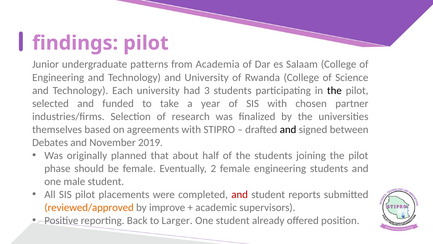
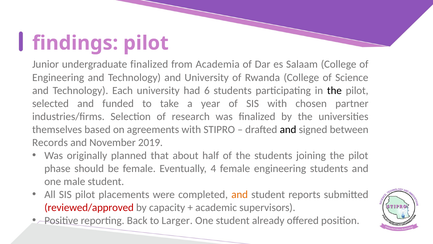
undergraduate patterns: patterns -> finalized (149, 64)
3: 3 -> 6 (207, 90)
Debates: Debates -> Records (50, 142)
2: 2 -> 4 (213, 168)
and colour: red -> orange (240, 194)
reviewed/approved colour: orange -> red (89, 207)
improve: improve -> capacity (167, 207)
